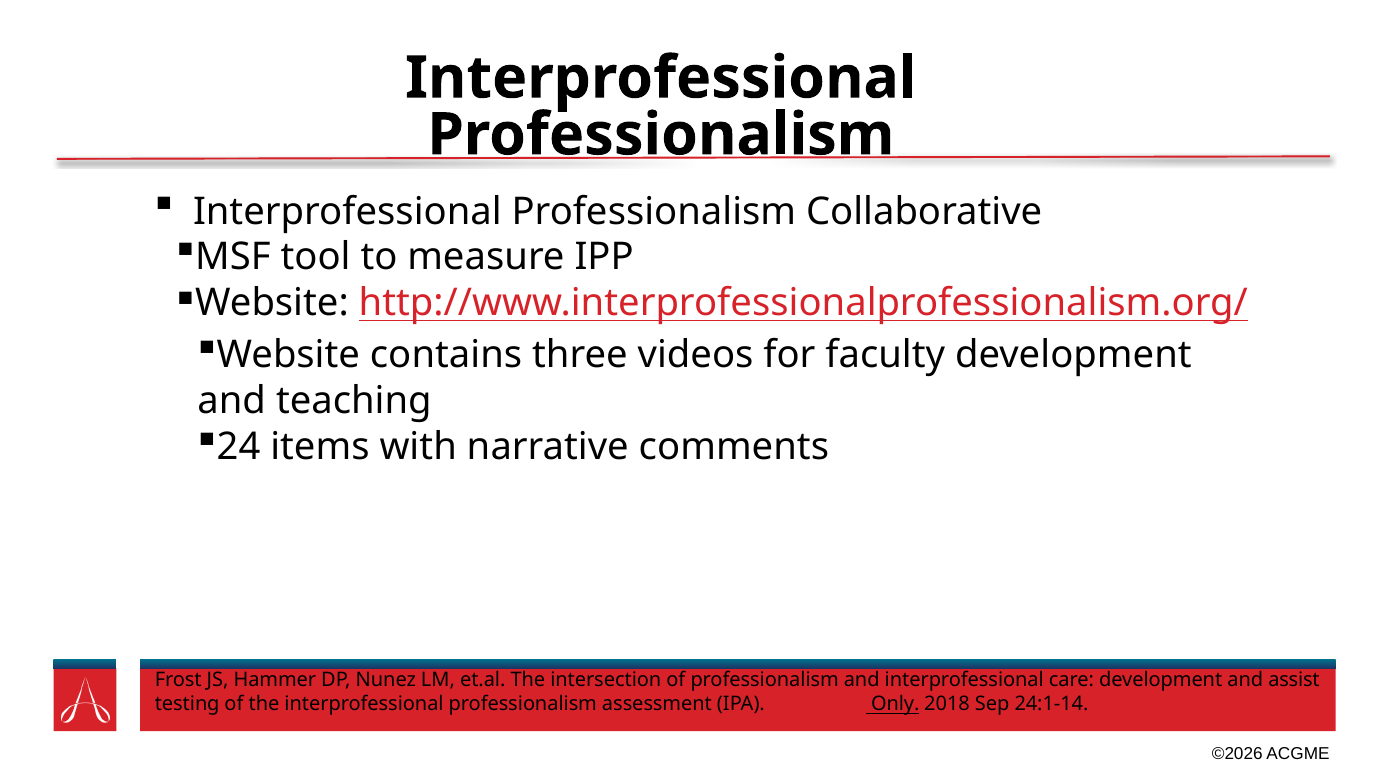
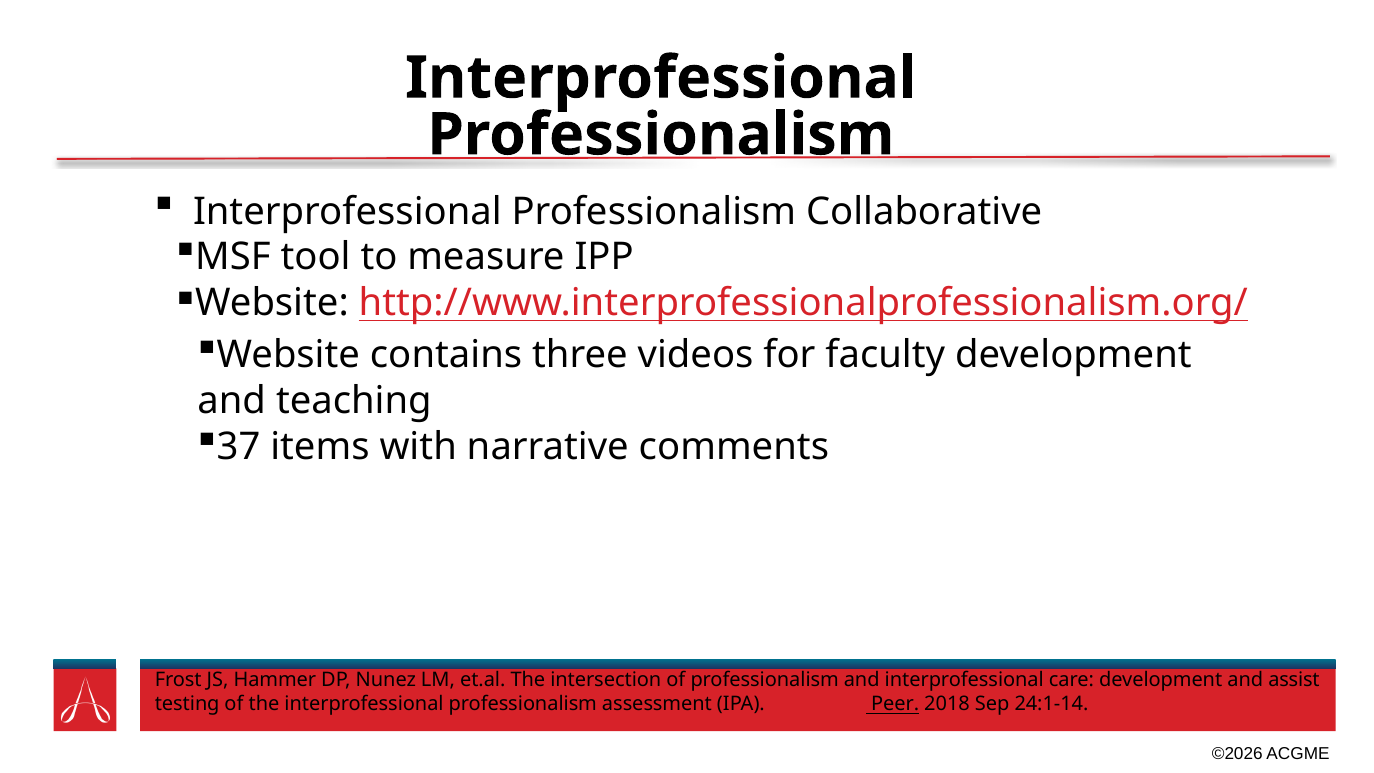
24: 24 -> 37 (239, 447)
Only: Only -> Peer (895, 704)
